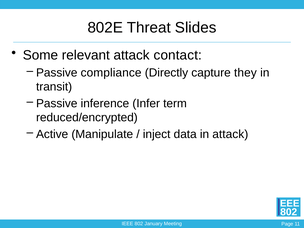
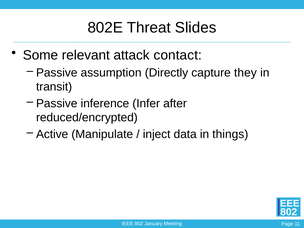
compliance: compliance -> assumption (111, 73)
term: term -> after (175, 103)
in attack: attack -> things (230, 134)
